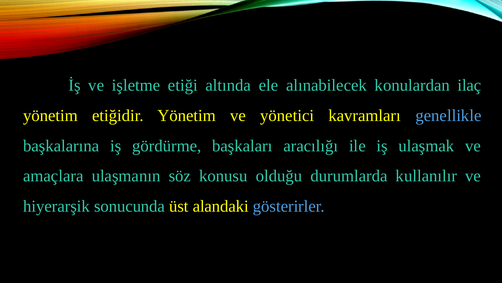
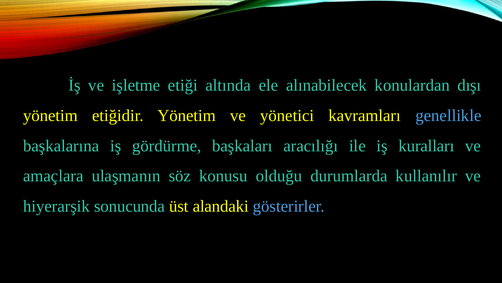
ilaç: ilaç -> dışı (469, 85)
ulaşmak: ulaşmak -> kuralları (426, 146)
